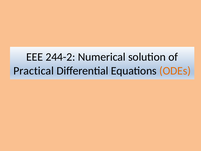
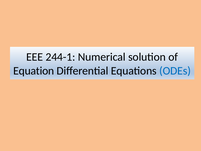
244-2: 244-2 -> 244-1 (60, 57)
Practical: Practical -> Equation (34, 71)
ODEs colour: orange -> blue (175, 71)
